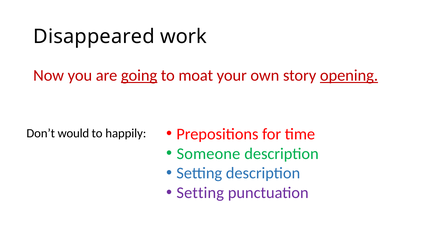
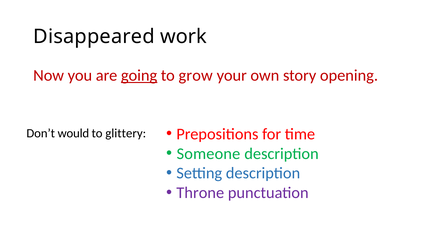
moat: moat -> grow (196, 76)
opening underline: present -> none (349, 76)
happily: happily -> glittery (126, 133)
Setting: Setting -> Throne (200, 193)
